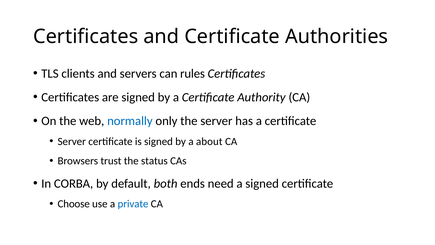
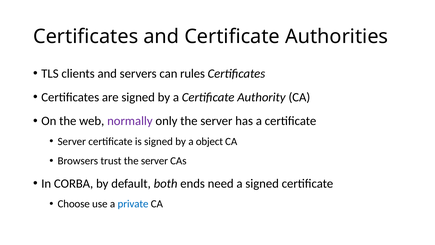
normally colour: blue -> purple (130, 121)
about: about -> object (209, 141)
trust the status: status -> server (154, 161)
